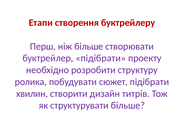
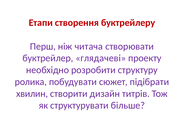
ніж більше: більше -> читача (89, 46)
буктрейлер підібрати: підібрати -> глядачеві (101, 58)
